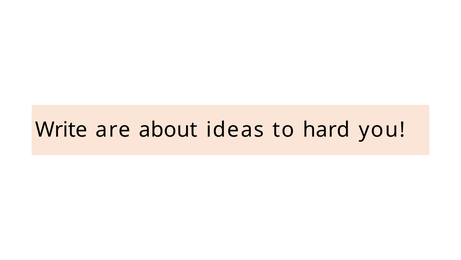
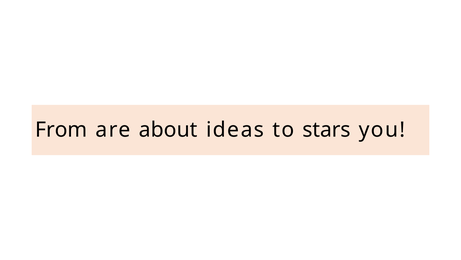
Write: Write -> From (61, 130)
hard: hard -> stars (327, 130)
